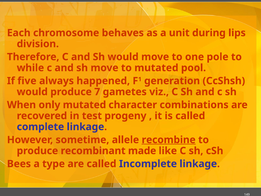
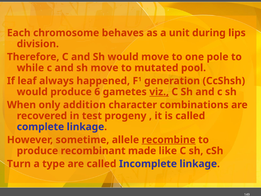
five: five -> leaf (27, 81)
7: 7 -> 6 (97, 92)
viz underline: none -> present (159, 92)
only mutated: mutated -> addition (84, 105)
Bees: Bees -> Turn (19, 164)
